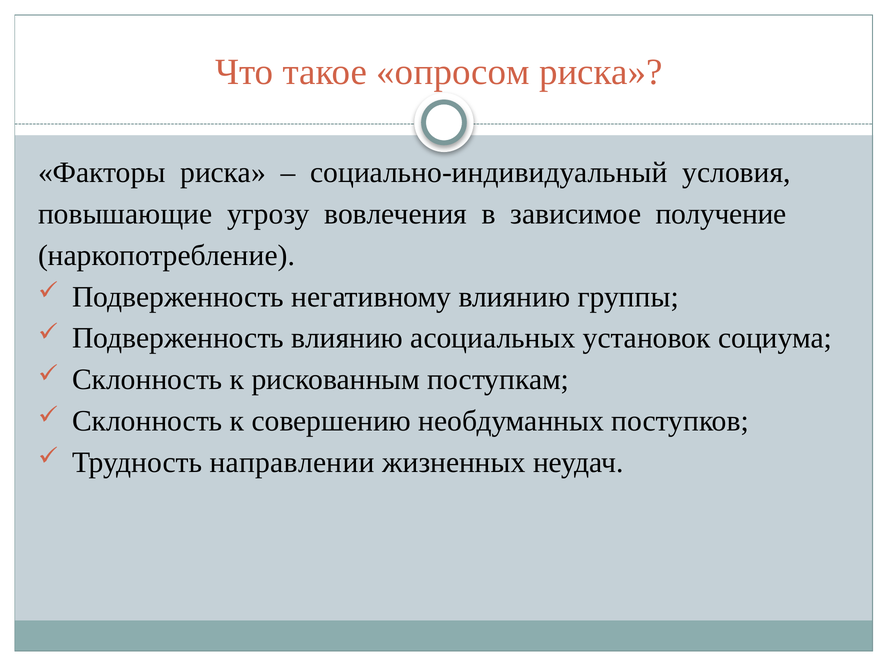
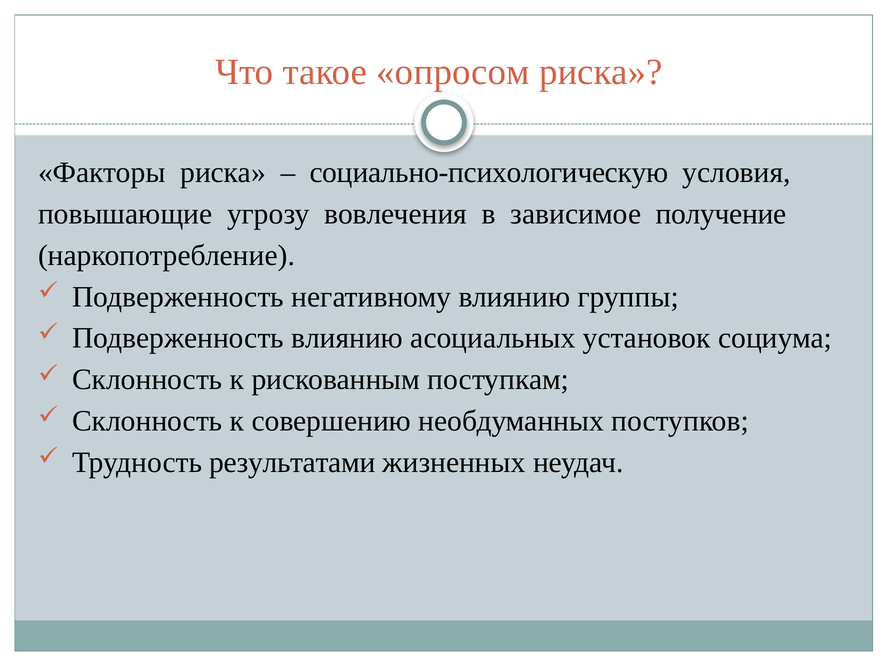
социально-индивидуальный: социально-индивидуальный -> социально-психологическую (489, 173)
направлении: направлении -> результатами (292, 463)
